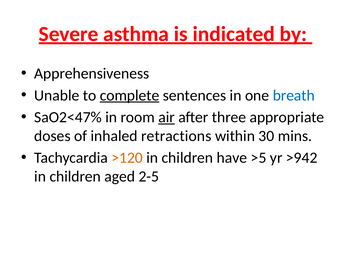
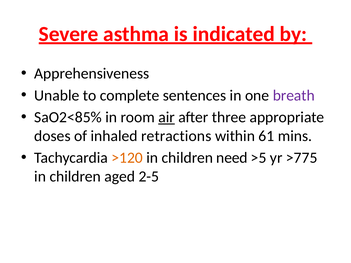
complete underline: present -> none (130, 95)
breath colour: blue -> purple (294, 95)
SaO2<47%: SaO2<47% -> SaO2<85% (68, 117)
30: 30 -> 61 (266, 136)
have: have -> need (232, 158)
>942: >942 -> >775 (302, 158)
